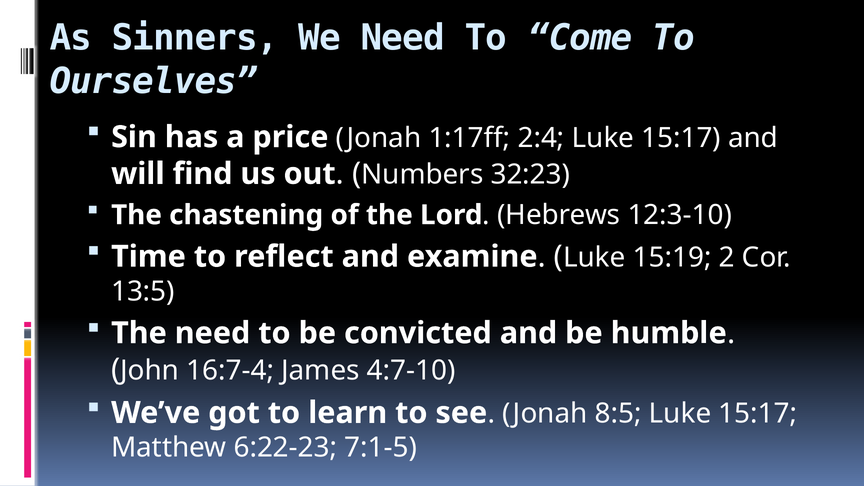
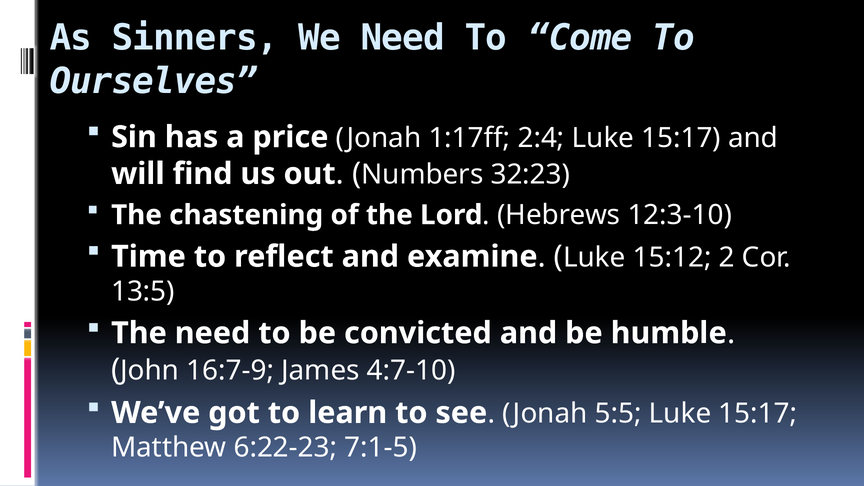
15:19: 15:19 -> 15:12 (672, 257)
16:7-4: 16:7-4 -> 16:7-9 (230, 371)
8:5: 8:5 -> 5:5 (618, 414)
